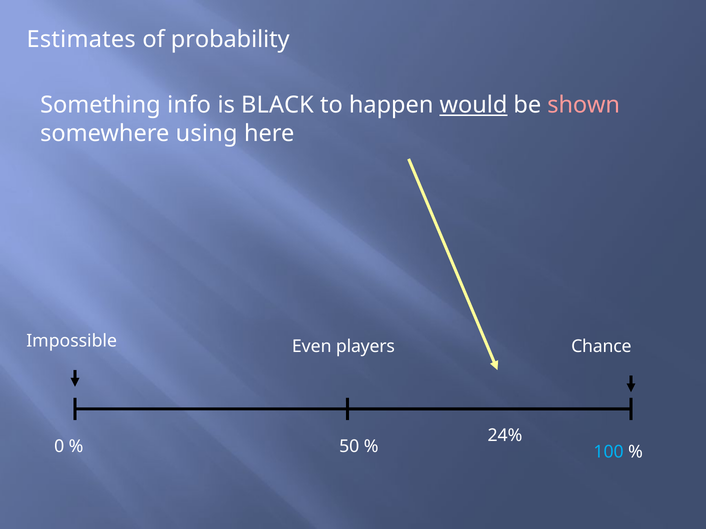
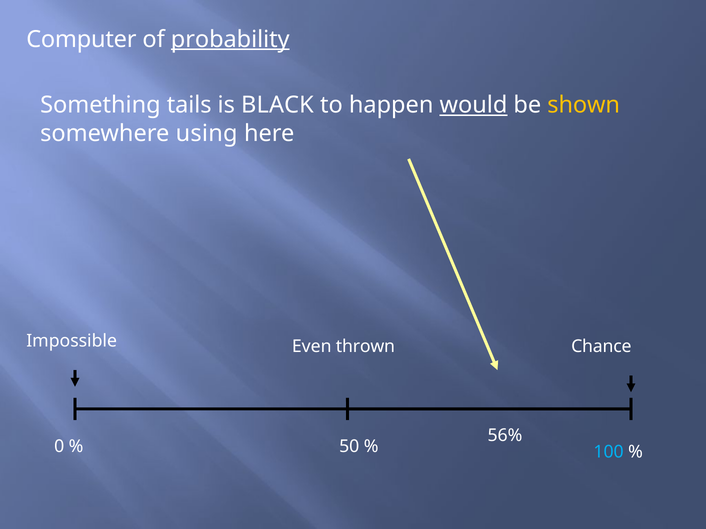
Estimates: Estimates -> Computer (81, 39)
probability underline: none -> present (230, 39)
info: info -> tails (189, 105)
shown colour: pink -> yellow (584, 105)
players: players -> thrown (365, 347)
24%: 24% -> 56% (505, 436)
